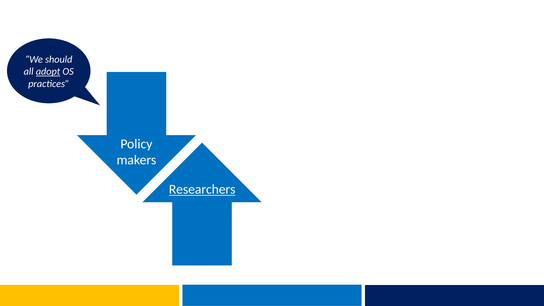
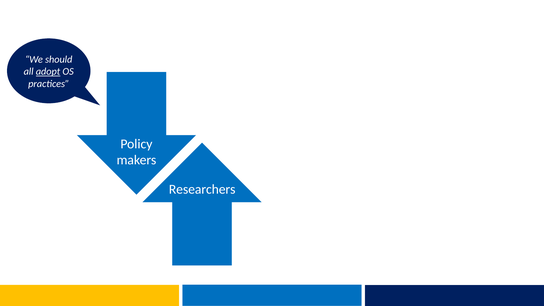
Researchers underline: present -> none (202, 189)
